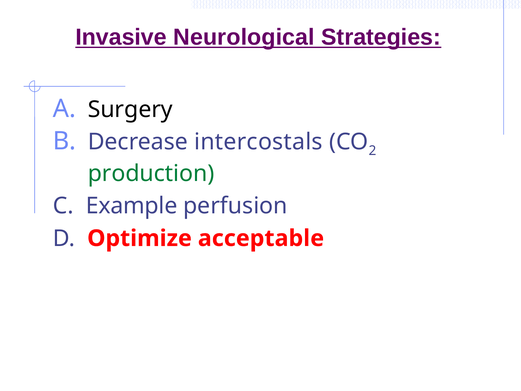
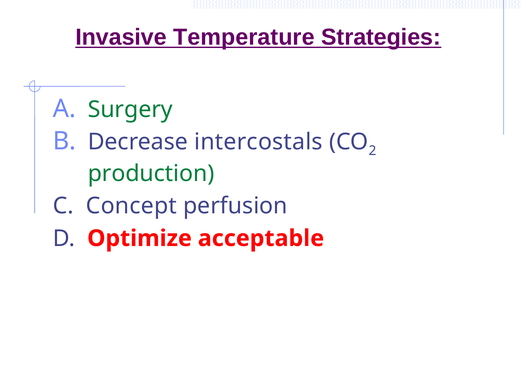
Neurological: Neurological -> Temperature (244, 37)
Surgery colour: black -> green (130, 109)
Example: Example -> Concept (131, 206)
